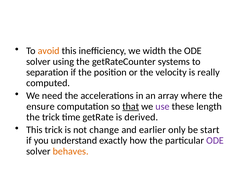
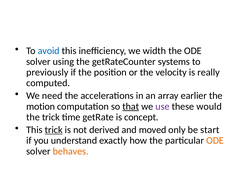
avoid colour: orange -> blue (49, 51)
separation: separation -> previously (47, 72)
where: where -> earlier (194, 96)
ensure: ensure -> motion (41, 107)
length: length -> would (209, 107)
derived: derived -> concept (141, 117)
trick underline: none -> present (54, 130)
change: change -> derived (104, 130)
earlier: earlier -> moved (153, 130)
ODE colour: purple -> orange (215, 141)
